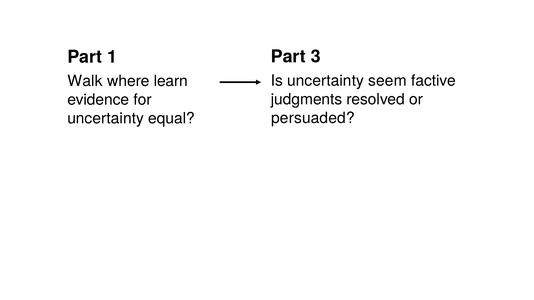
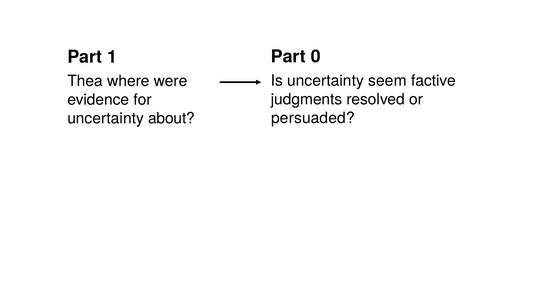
3: 3 -> 0 (316, 57)
Walk: Walk -> Thea (85, 81)
learn: learn -> were (171, 81)
equal: equal -> about (172, 118)
